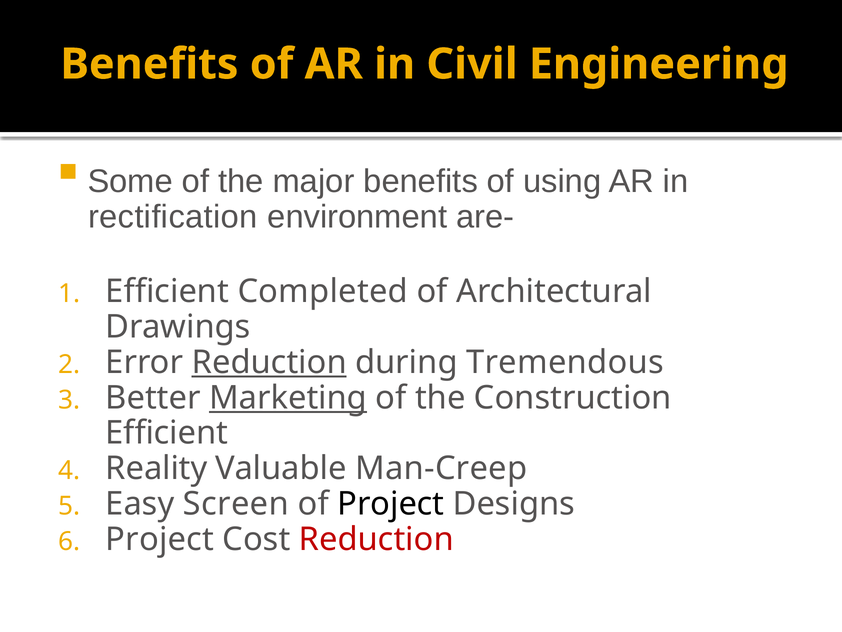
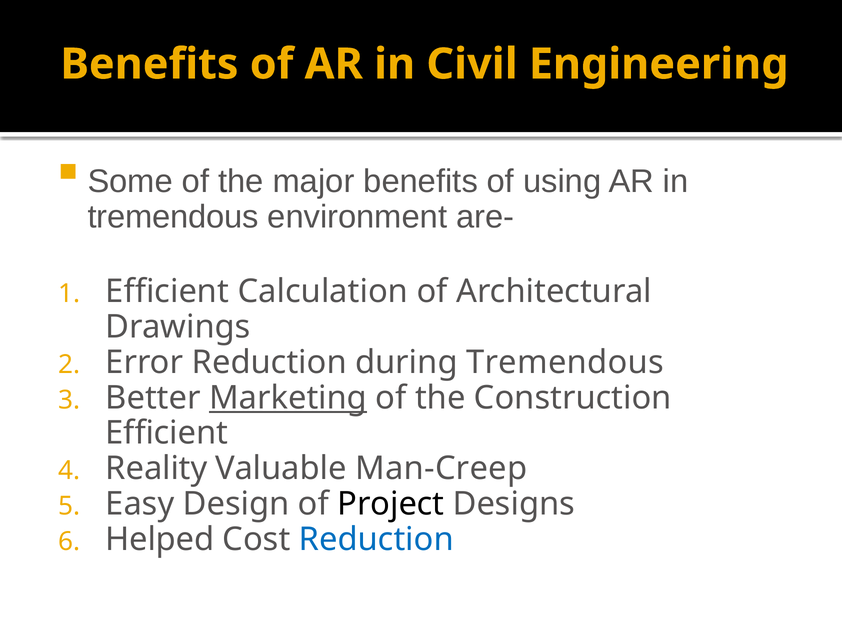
rectification: rectification -> tremendous (173, 217)
Completed: Completed -> Calculation (323, 291)
Reduction underline: present -> none (269, 362)
Screen: Screen -> Design (236, 504)
Project: Project -> Helped (160, 539)
Reduction colour: red -> blue (376, 539)
